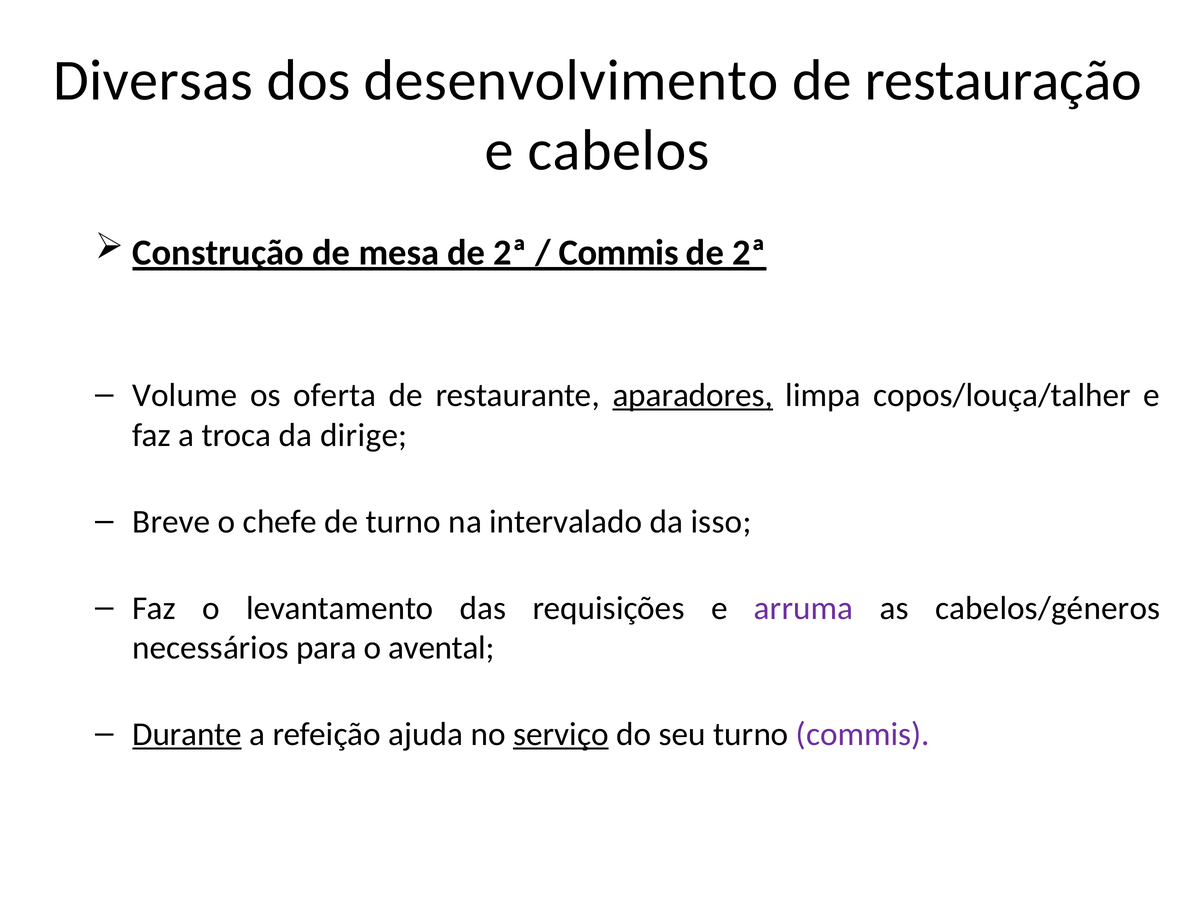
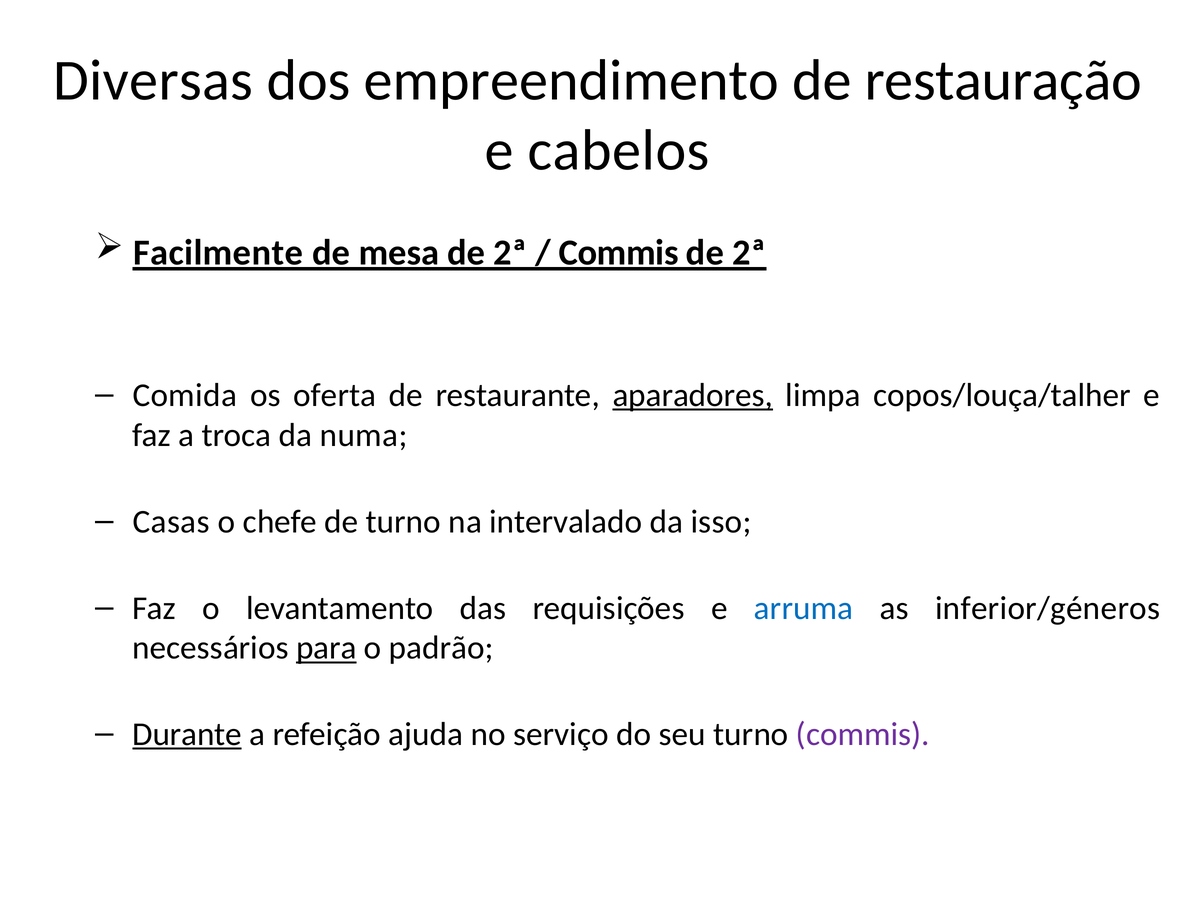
desenvolvimento: desenvolvimento -> empreendimento (571, 81)
Construção: Construção -> Facilmente (218, 253)
Volume: Volume -> Comida (185, 395)
dirige: dirige -> numa (364, 435)
Breve: Breve -> Casas (171, 522)
arruma colour: purple -> blue (804, 608)
cabelos/géneros: cabelos/géneros -> inferior/géneros (1048, 608)
para underline: none -> present (326, 648)
avental: avental -> padrão (441, 648)
serviço underline: present -> none (561, 734)
